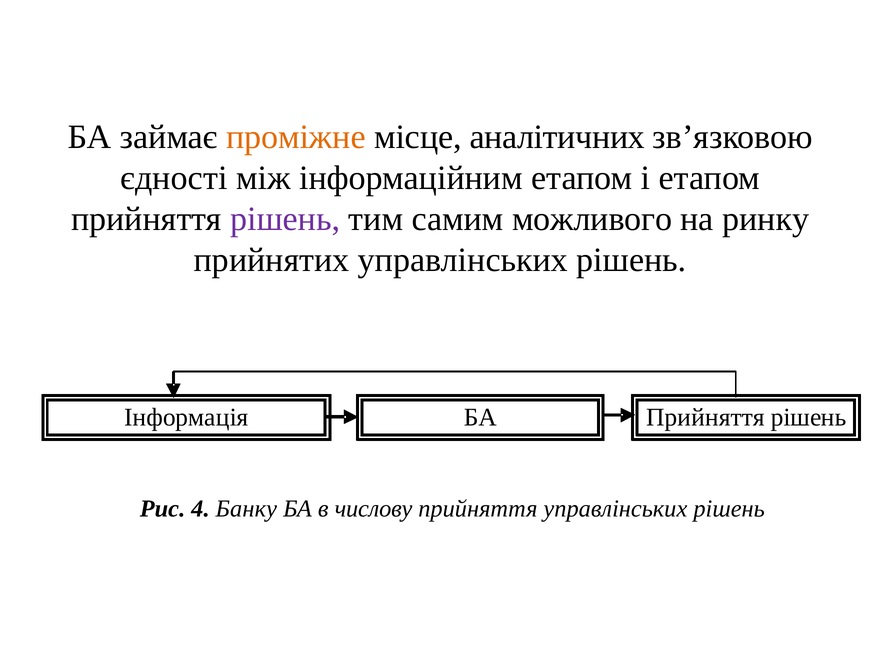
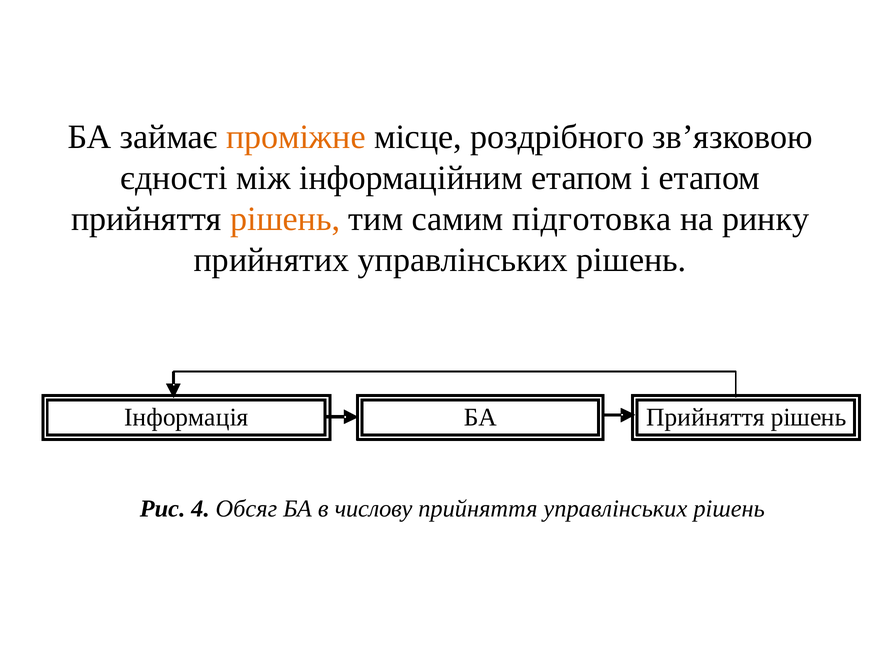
аналітичних: аналітичних -> роздрібного (557, 137)
рішень colour: purple -> orange (285, 219)
можливого: можливого -> підготовка (592, 219)
Банку: Банку -> Обсяг (246, 508)
